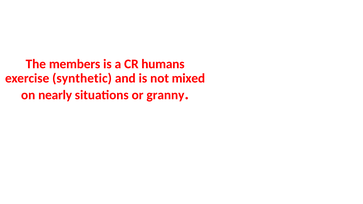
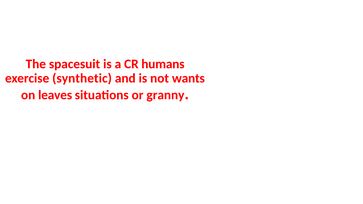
members: members -> spacesuit (75, 64)
mixed: mixed -> wants (188, 78)
nearly: nearly -> leaves (55, 95)
